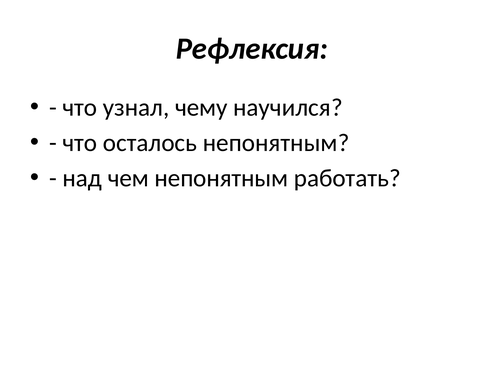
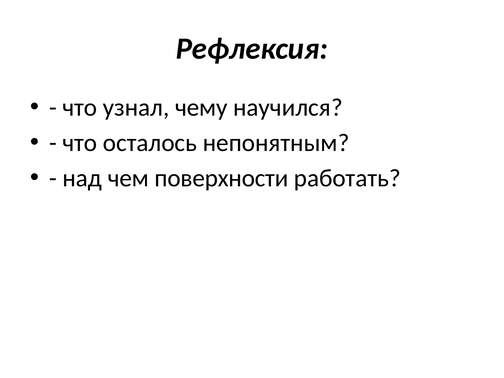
чем непонятным: непонятным -> поверхности (221, 178)
